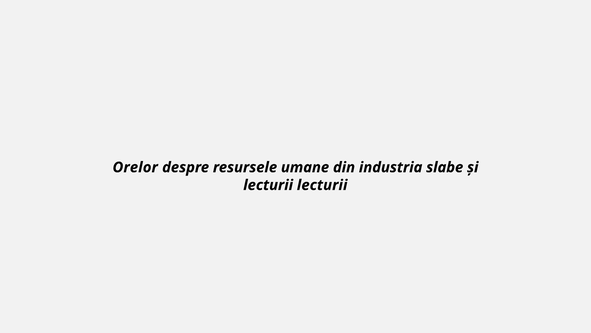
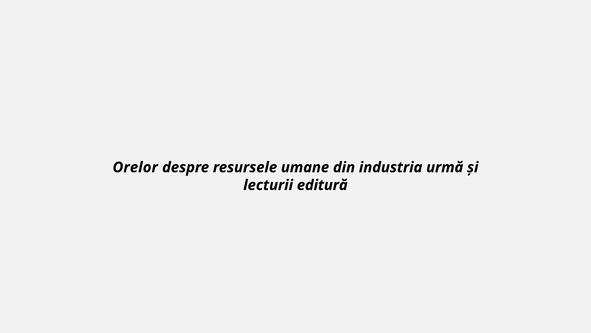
slabe: slabe -> urmă (445, 167)
lecturii lecturii: lecturii -> editură (322, 185)
